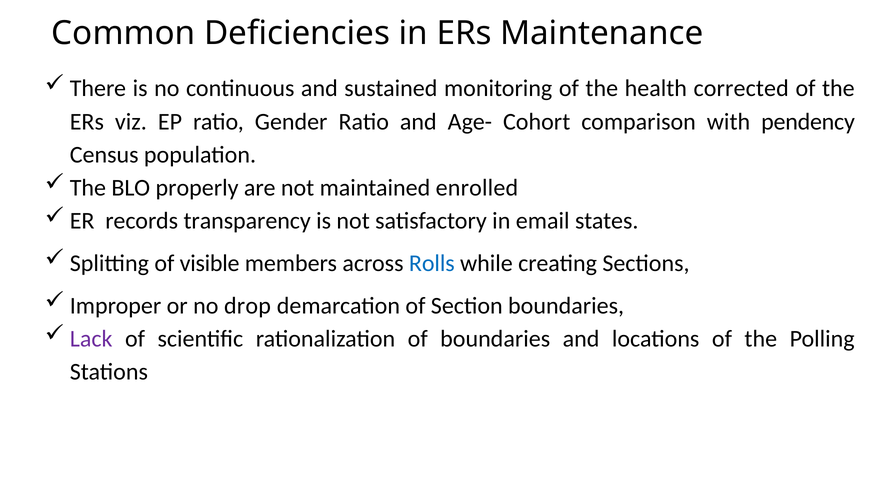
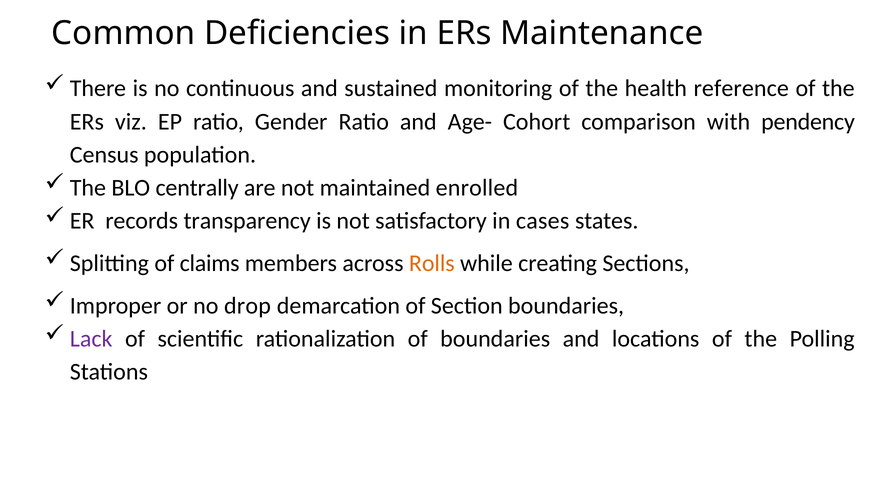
corrected: corrected -> reference (741, 88)
properly: properly -> centrally (197, 188)
email: email -> cases (543, 221)
visible: visible -> claims (210, 263)
Rolls colour: blue -> orange (432, 263)
